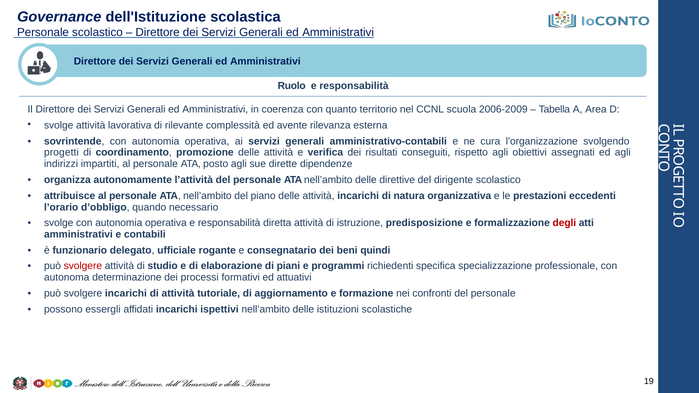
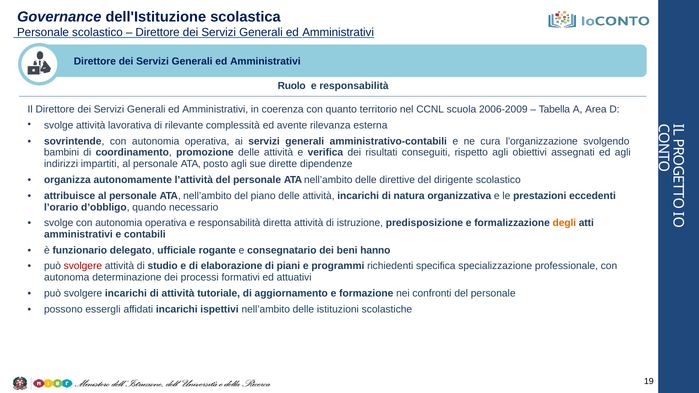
progetti: progetti -> bambini (62, 153)
degli colour: red -> orange (564, 223)
quindi: quindi -> hanno (375, 250)
